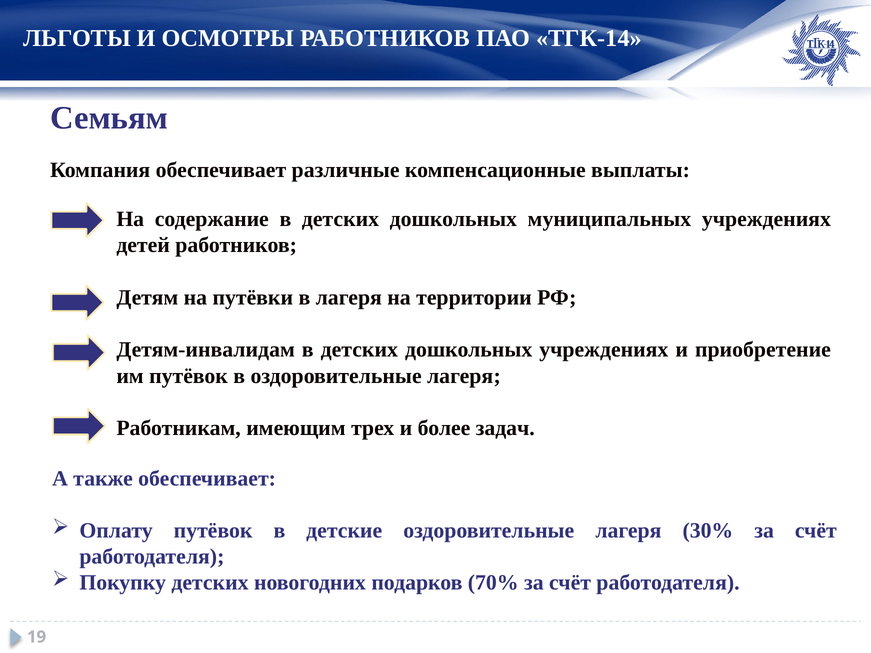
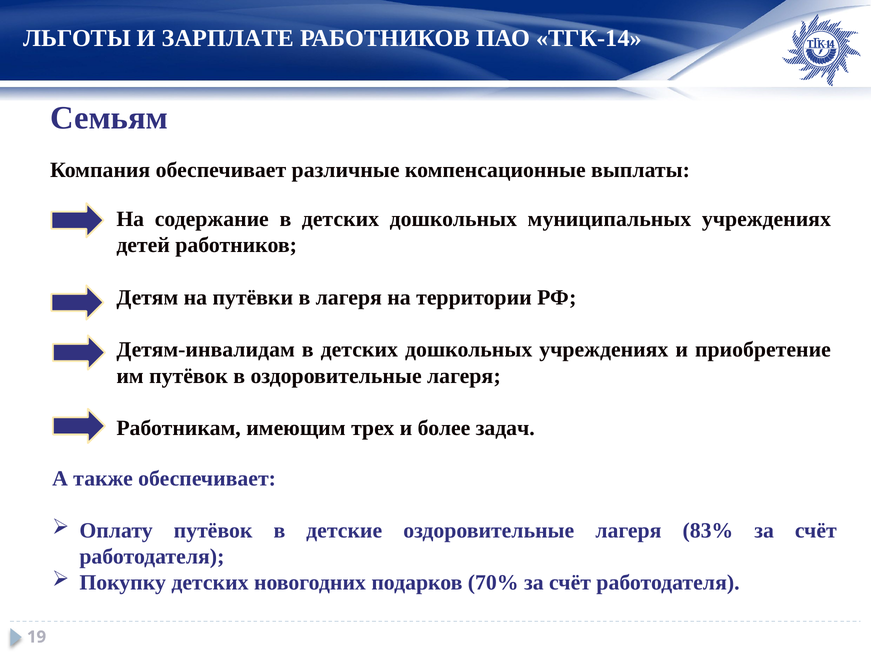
ОСМОТРЫ: ОСМОТРЫ -> ЗАРПЛАТЕ (228, 38)
30%: 30% -> 83% (708, 531)
